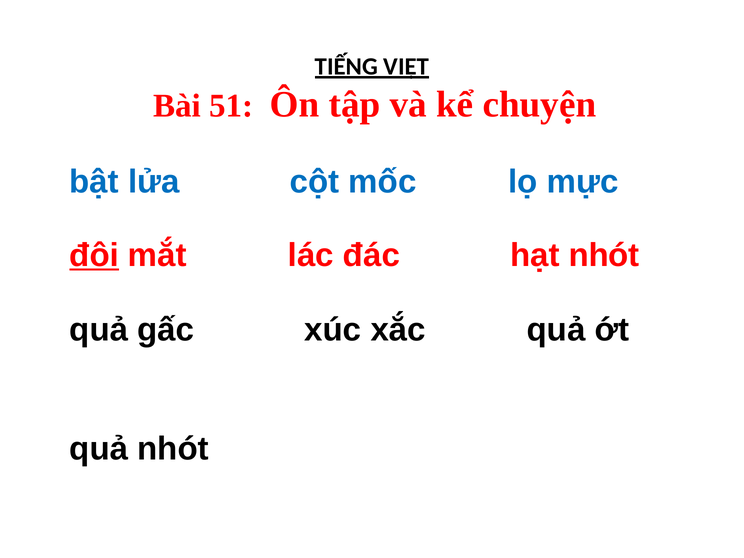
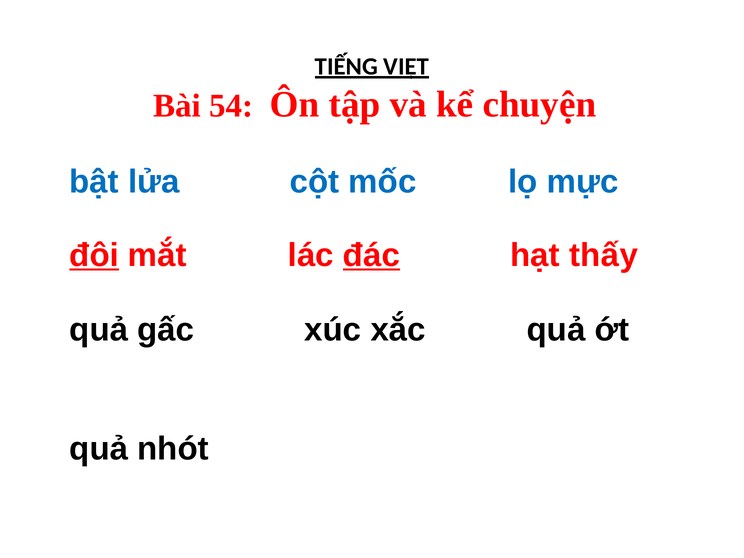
51: 51 -> 54 (231, 106)
đác underline: none -> present (371, 255)
hạt nhót: nhót -> thấy (604, 255)
